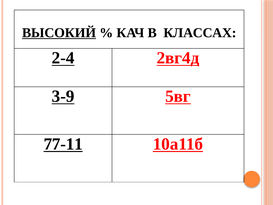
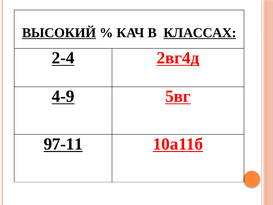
КЛАССАХ underline: none -> present (200, 33)
3-9: 3-9 -> 4-9 (63, 96)
77-11: 77-11 -> 97-11 (63, 144)
